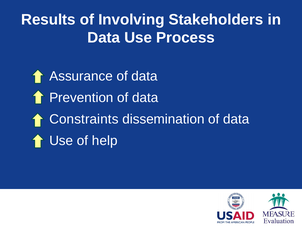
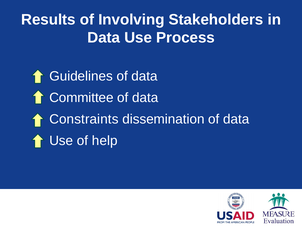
Assurance: Assurance -> Guidelines (81, 76)
Prevention: Prevention -> Committee (81, 98)
